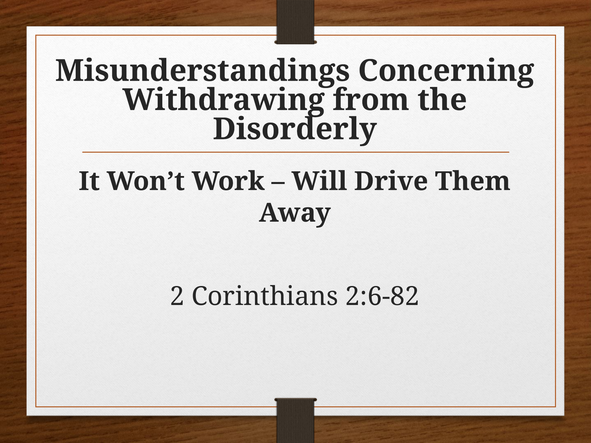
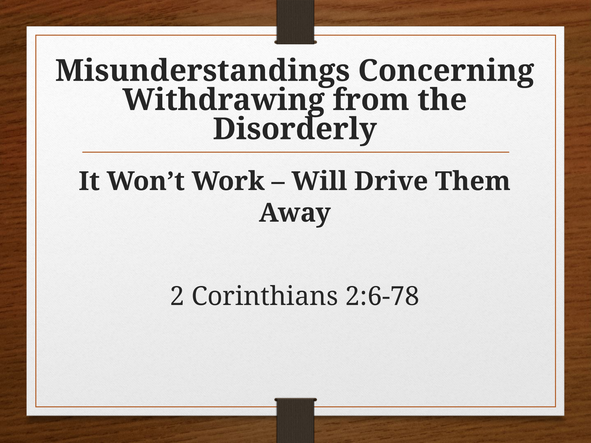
2:6-82: 2:6-82 -> 2:6-78 (382, 297)
